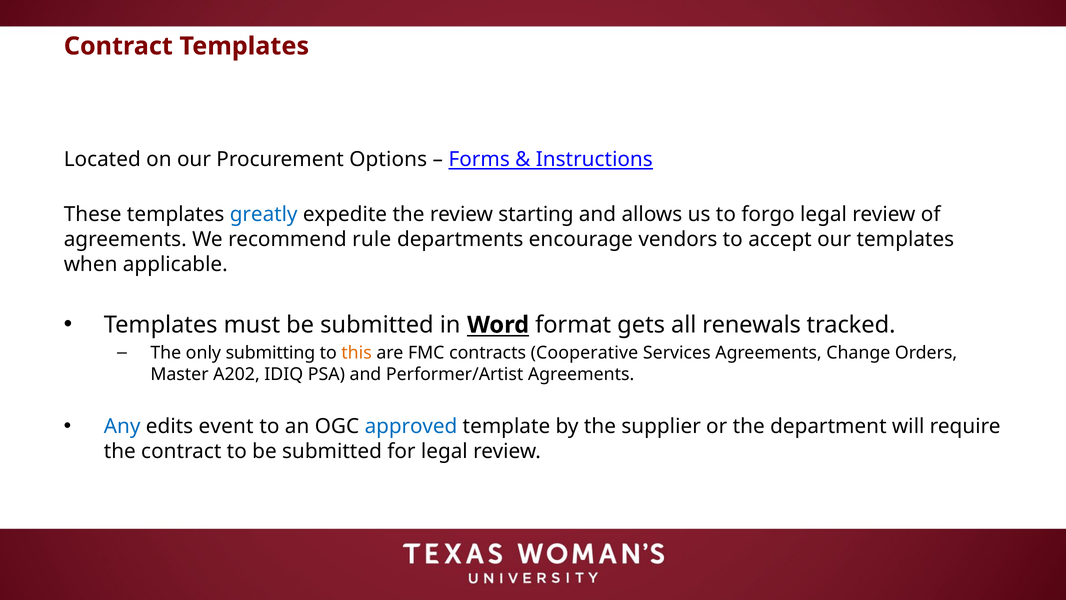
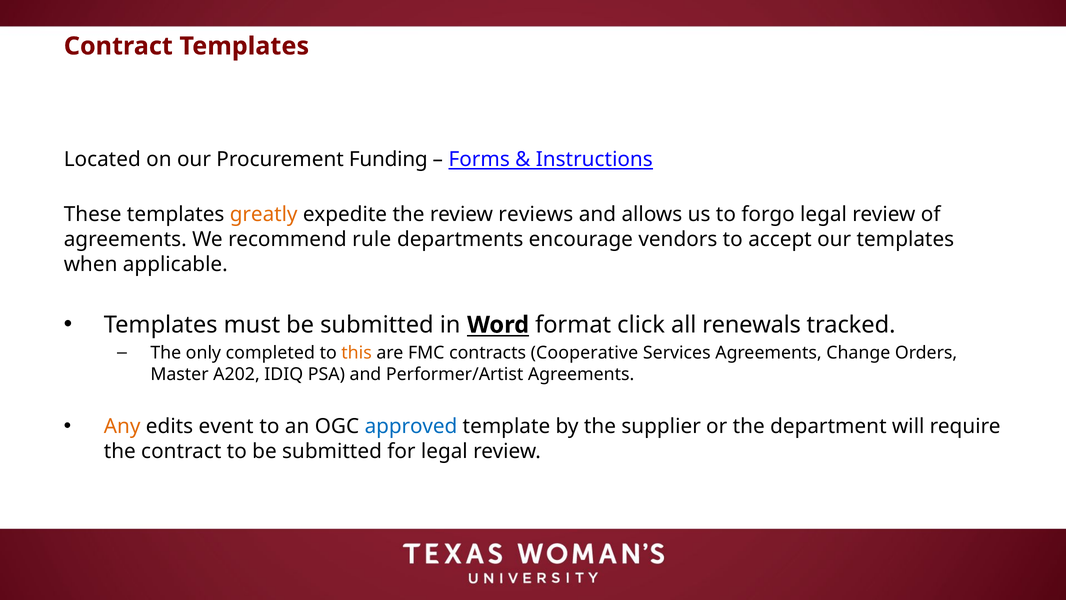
Options: Options -> Funding (388, 159)
greatly colour: blue -> orange (264, 214)
starting: starting -> reviews (536, 214)
gets: gets -> click (641, 325)
submitting: submitting -> completed (270, 353)
Any colour: blue -> orange (122, 426)
